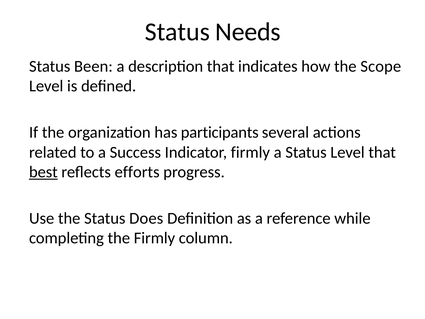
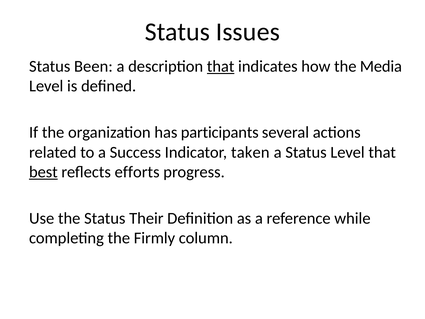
Needs: Needs -> Issues (248, 32)
that underline: none -> present (221, 66)
Scope: Scope -> Media (381, 66)
Indicator firmly: firmly -> taken (250, 152)
Does: Does -> Their (146, 218)
